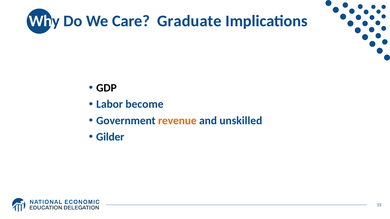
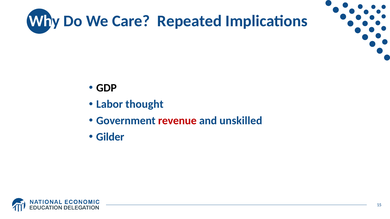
Graduate: Graduate -> Repeated (190, 21)
become: become -> thought (144, 104)
revenue colour: orange -> red (177, 121)
